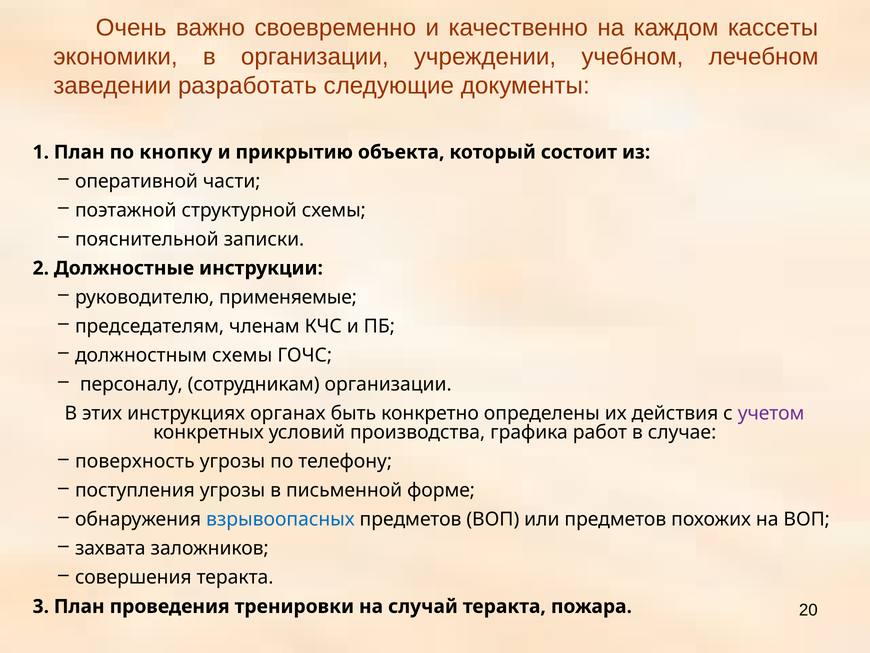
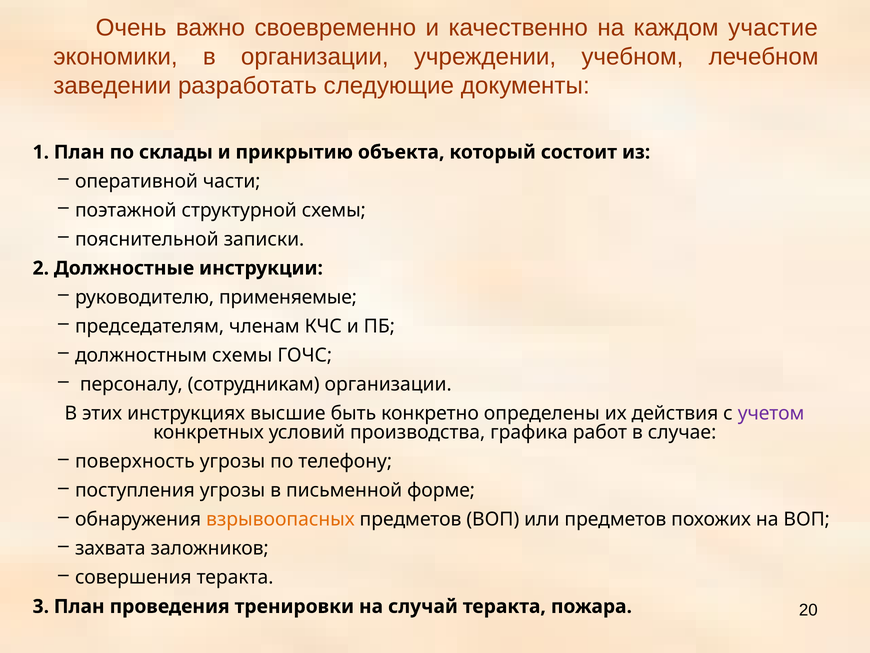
кассеты: кассеты -> участие (773, 28)
кнопку: кнопку -> склады (176, 152)
органах: органах -> высшие (288, 413)
взрывоопасных colour: blue -> orange (280, 519)
